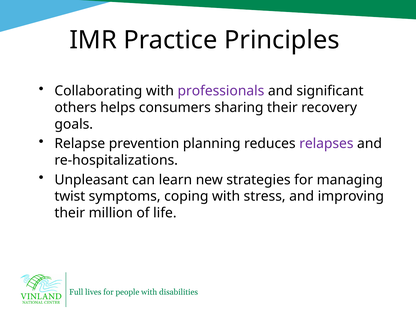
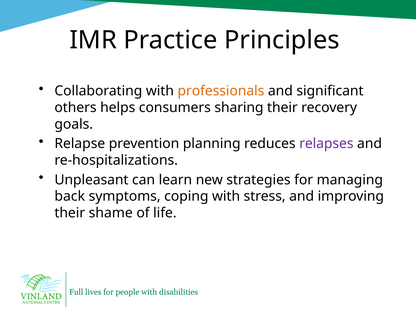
professionals colour: purple -> orange (221, 91)
twist: twist -> back (70, 196)
million: million -> shame (111, 213)
